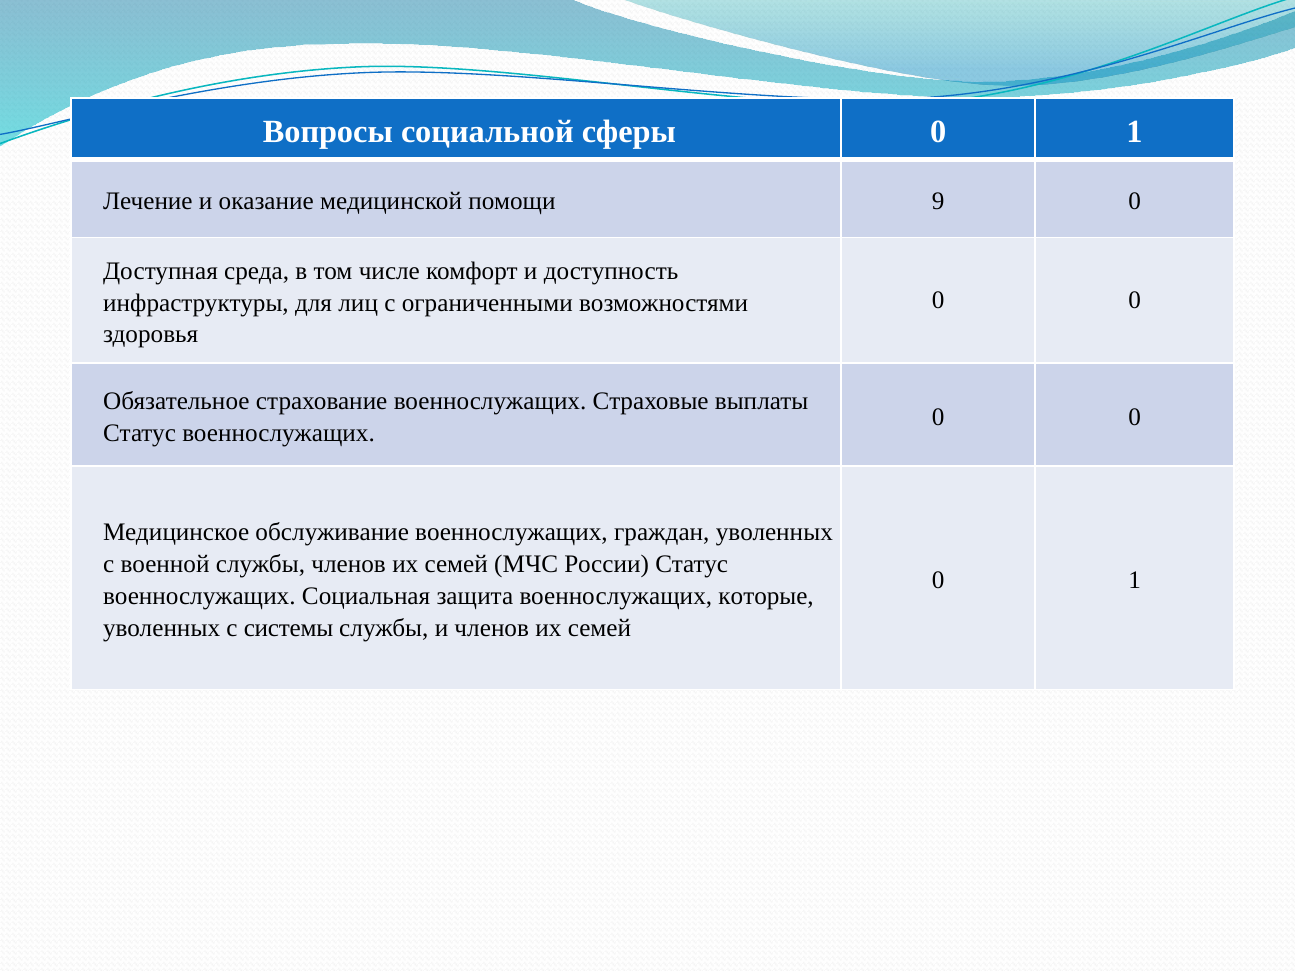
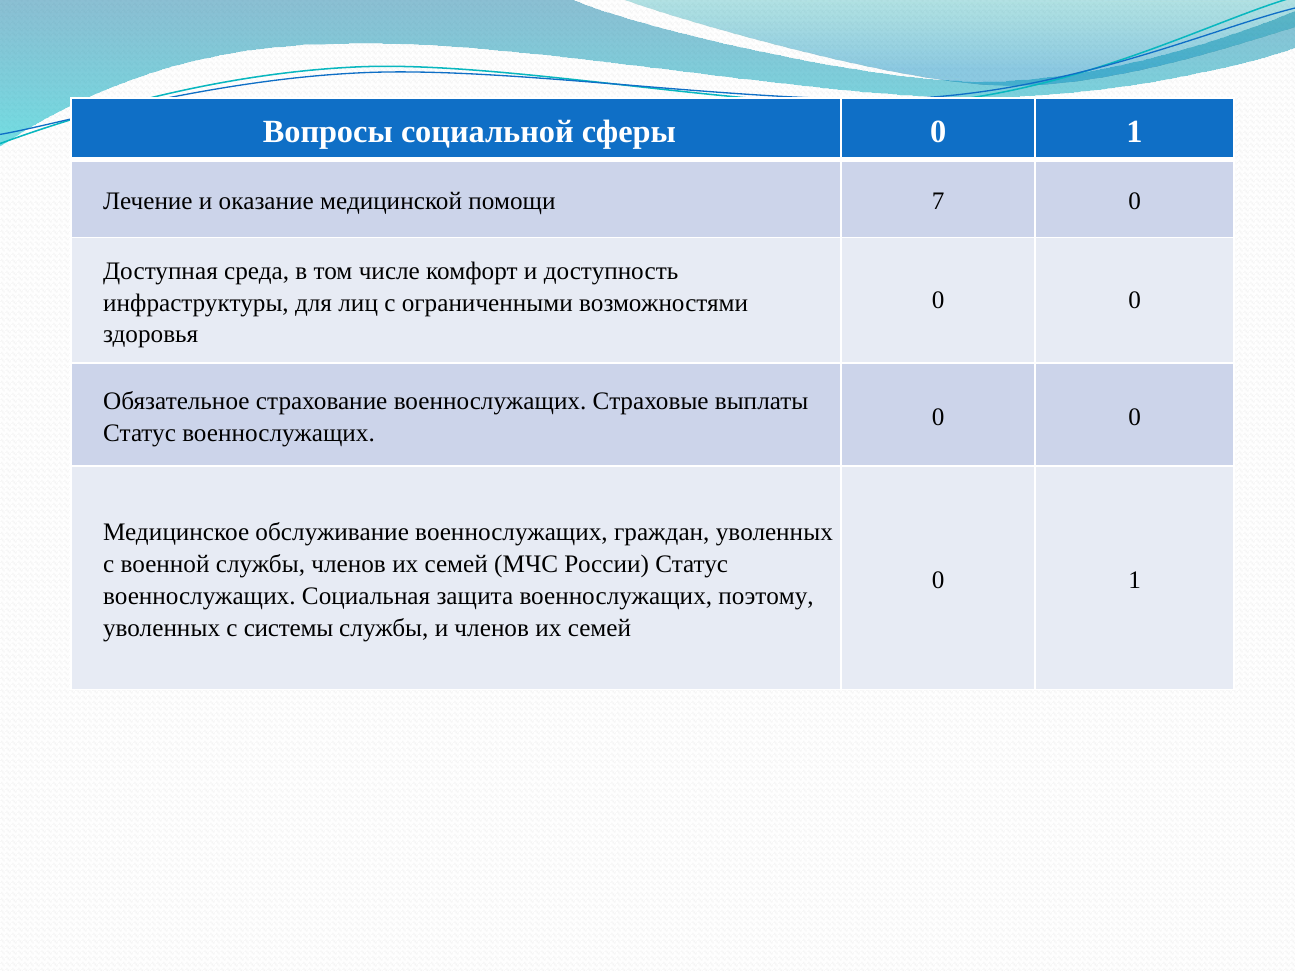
9: 9 -> 7 (938, 201)
которые: которые -> поэтому (766, 596)
